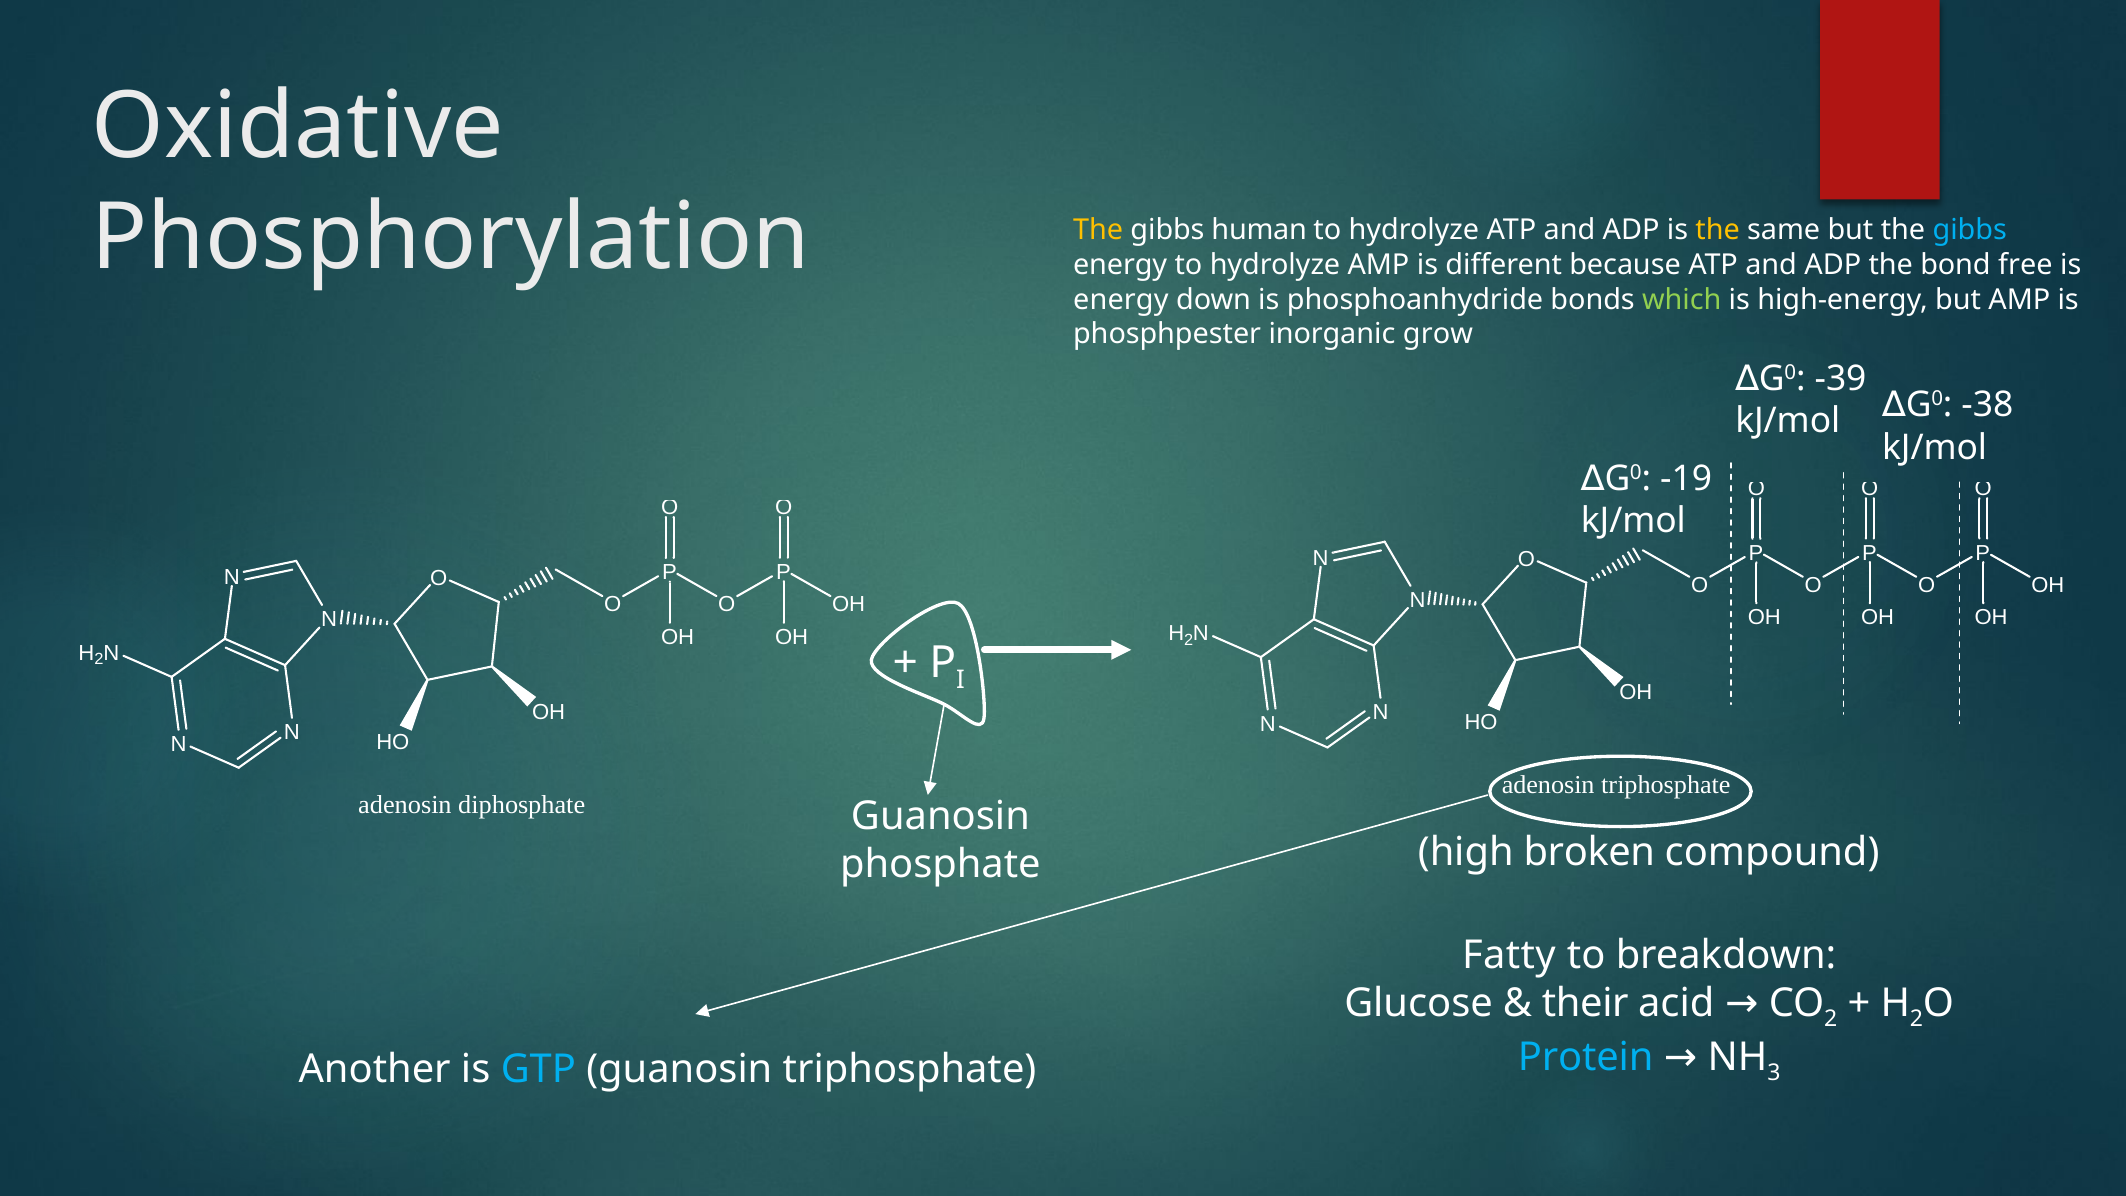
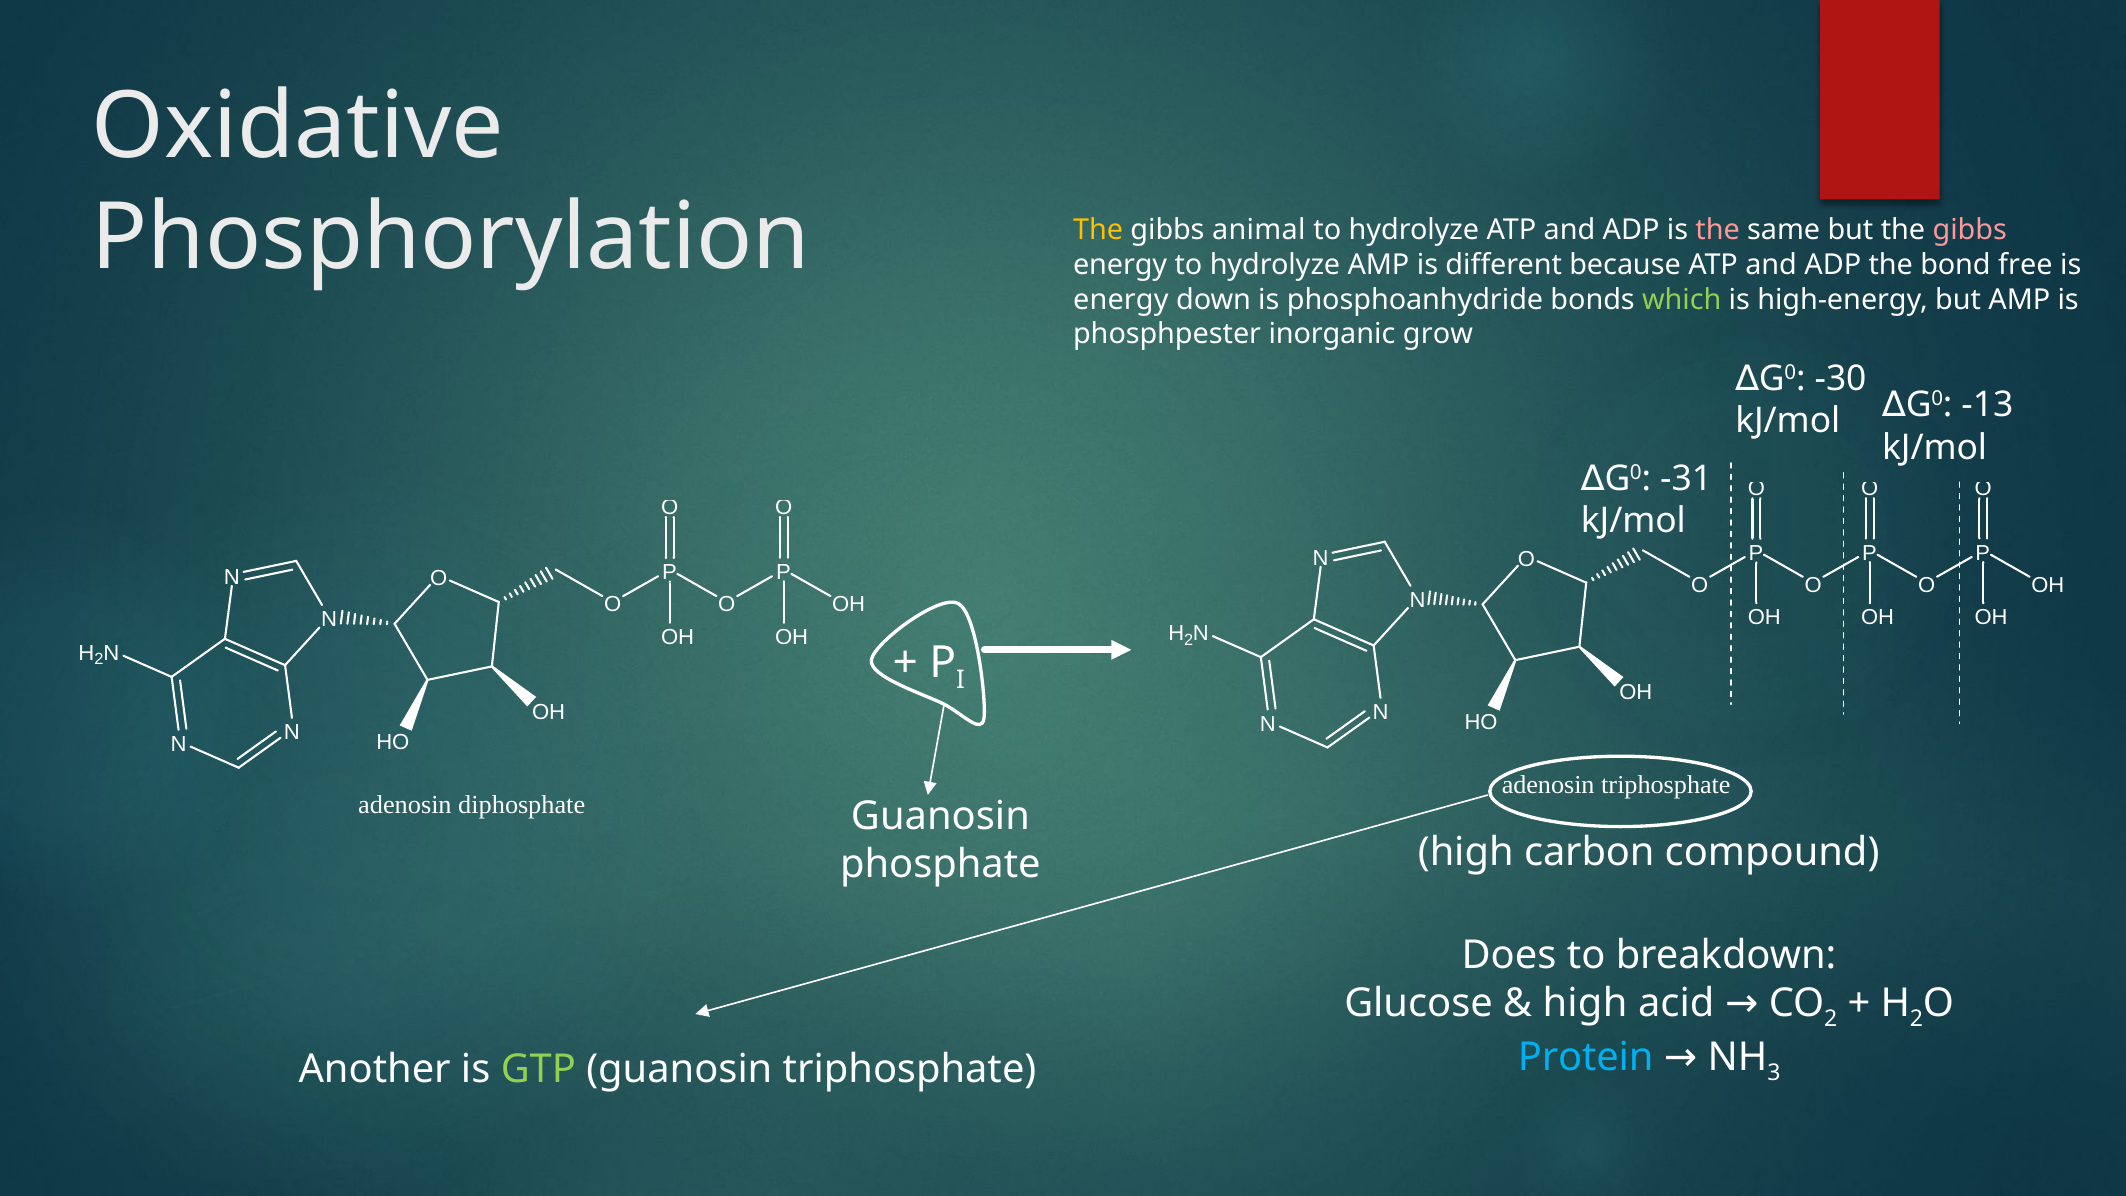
human: human -> animal (1259, 230)
the colour: yellow -> pink (1718, 230)
gibbs colour: light blue -> pink (1970, 230)
-39: -39 -> -30 (1841, 379)
-38: -38 -> -13 (1987, 405)
-19: -19 -> -31 (1686, 478)
broken: broken -> carbon (1589, 852)
Fatty: Fatty -> Does (1509, 955)
their: their -> high (1585, 1003)
GTP colour: light blue -> light green (538, 1069)
